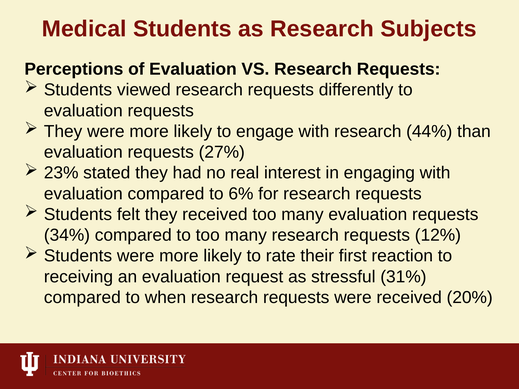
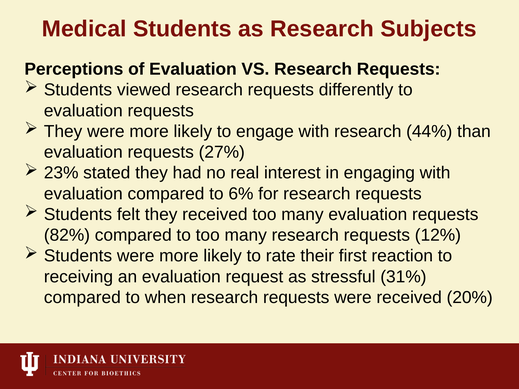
34%: 34% -> 82% (67, 235)
